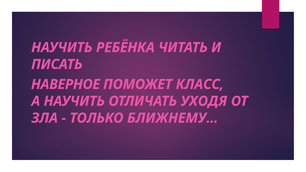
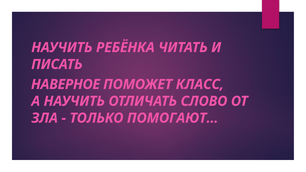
УХОДЯ: УХОДЯ -> СЛОВО (204, 101)
БЛИЖНЕМУ…: БЛИЖНЕМУ… -> ПОМОГАЮТ… (173, 118)
